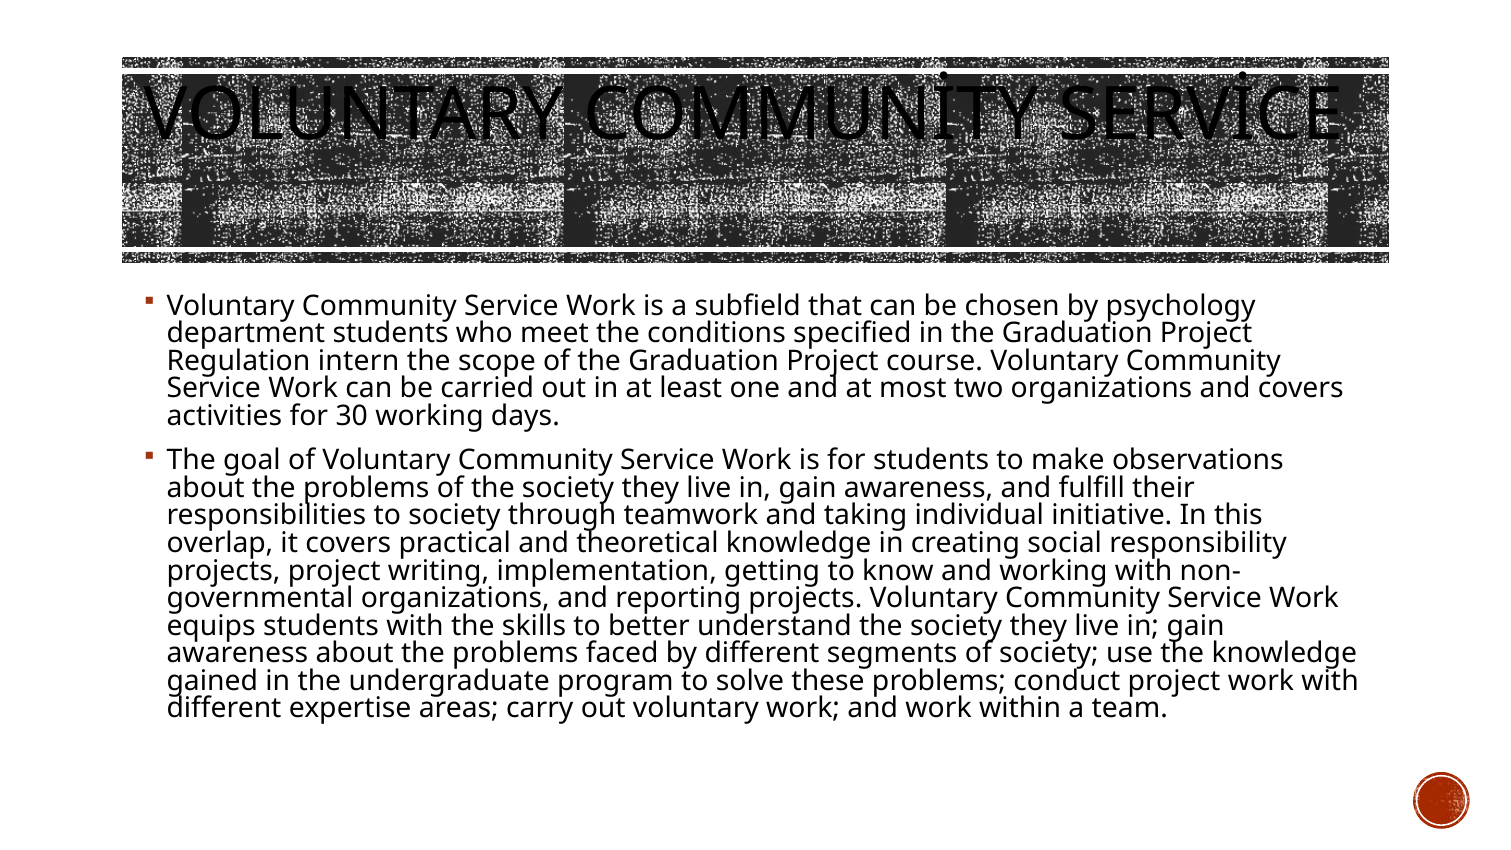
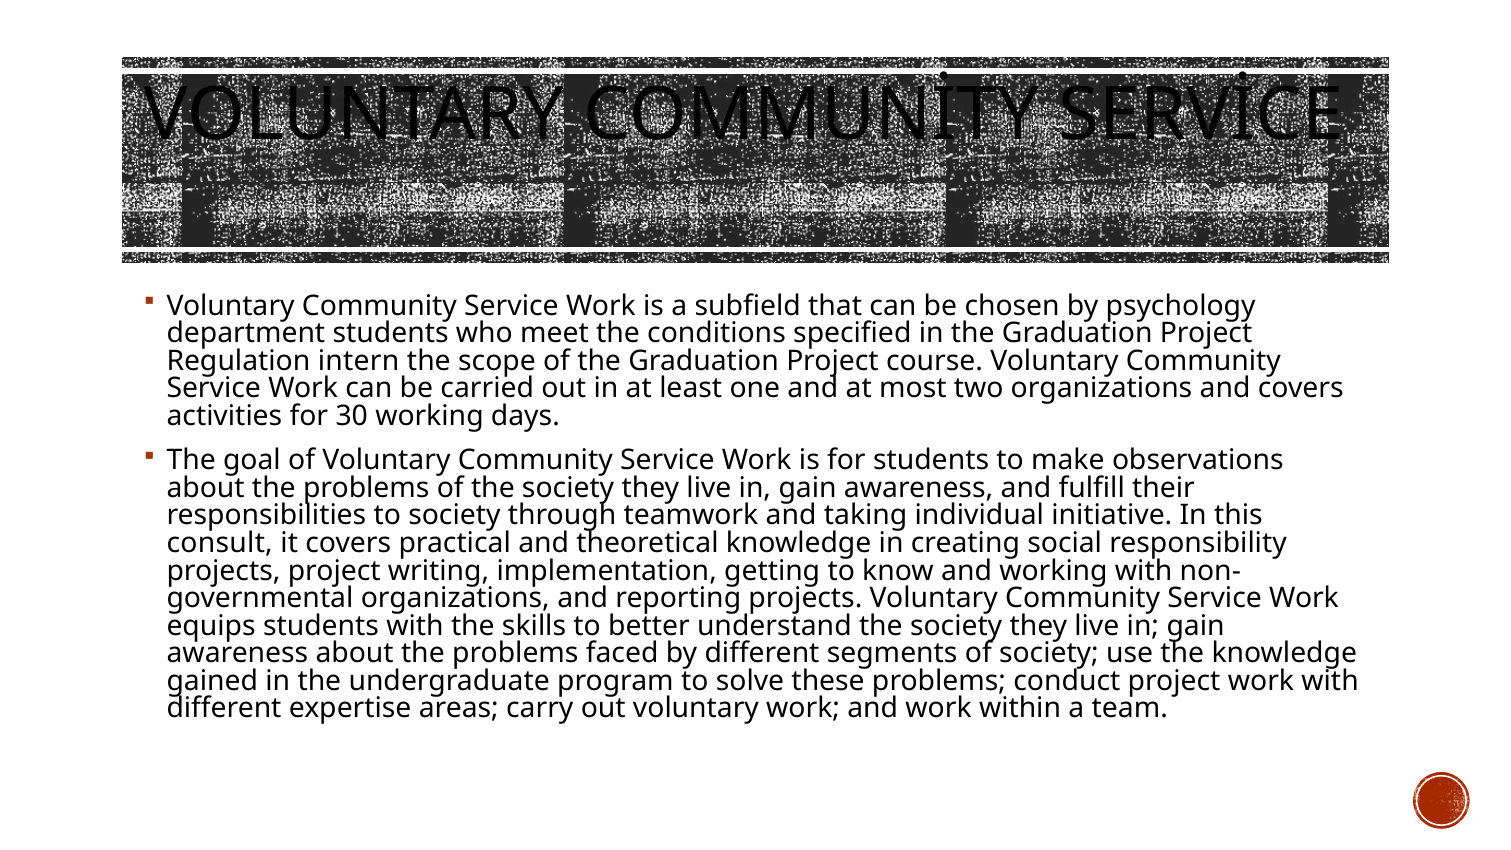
overlap: overlap -> consult (220, 543)
